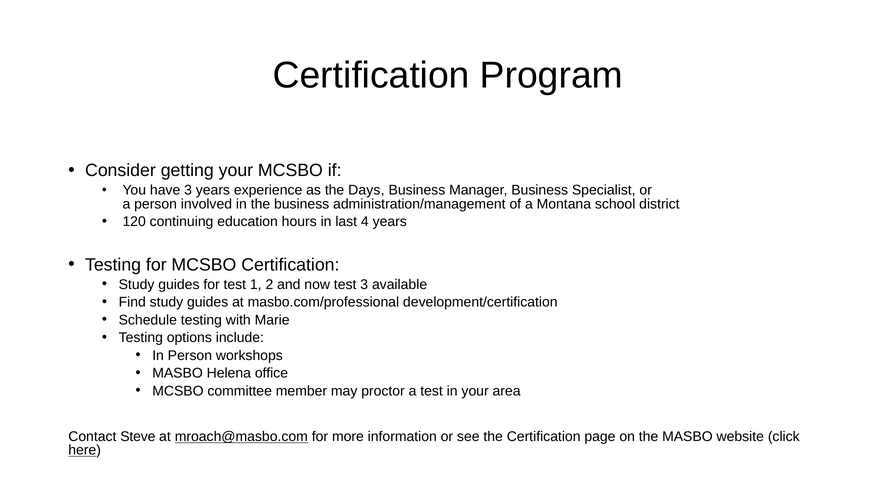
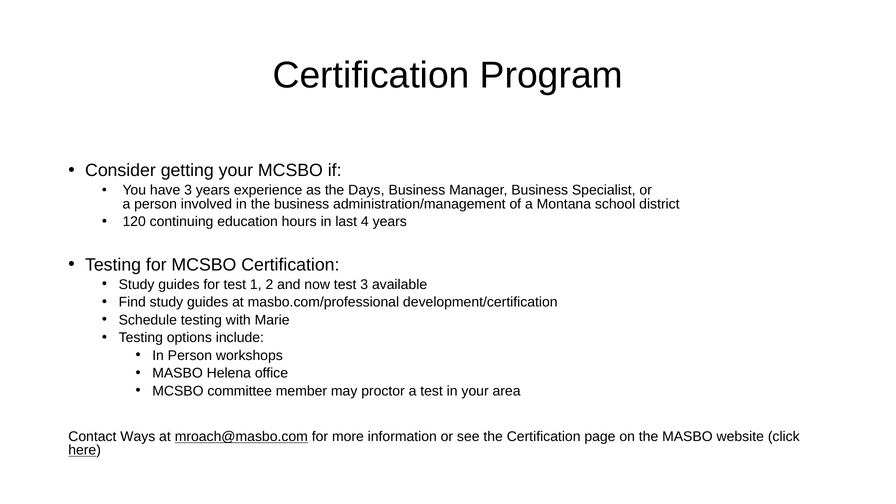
Steve: Steve -> Ways (138, 437)
